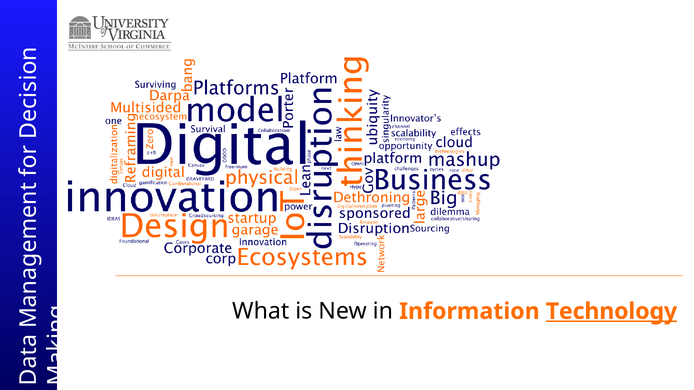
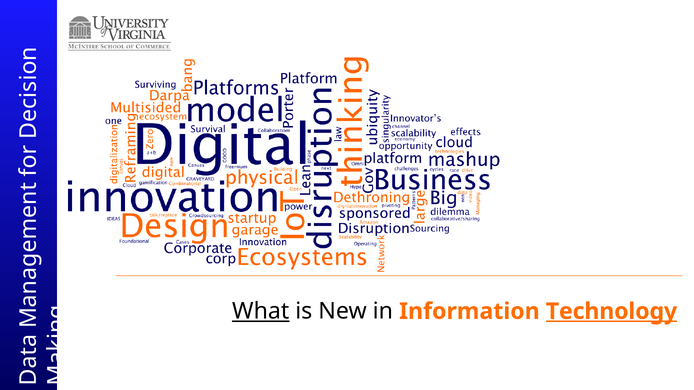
What underline: none -> present (261, 312)
